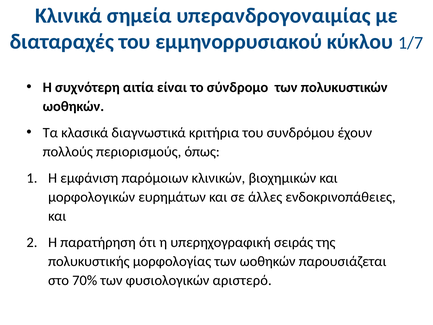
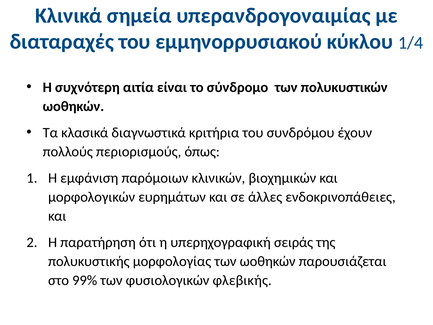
1/7: 1/7 -> 1/4 (411, 43)
70%: 70% -> 99% (85, 280)
αριστερό: αριστερό -> φλεβικής (242, 280)
